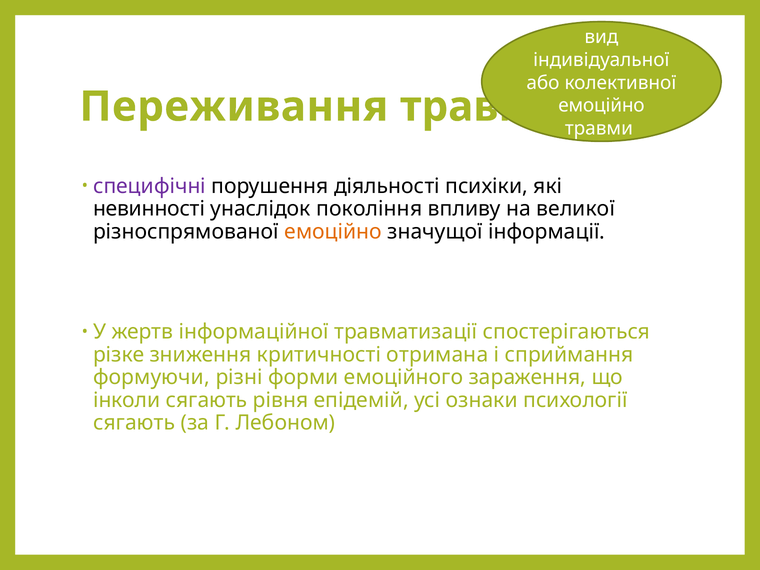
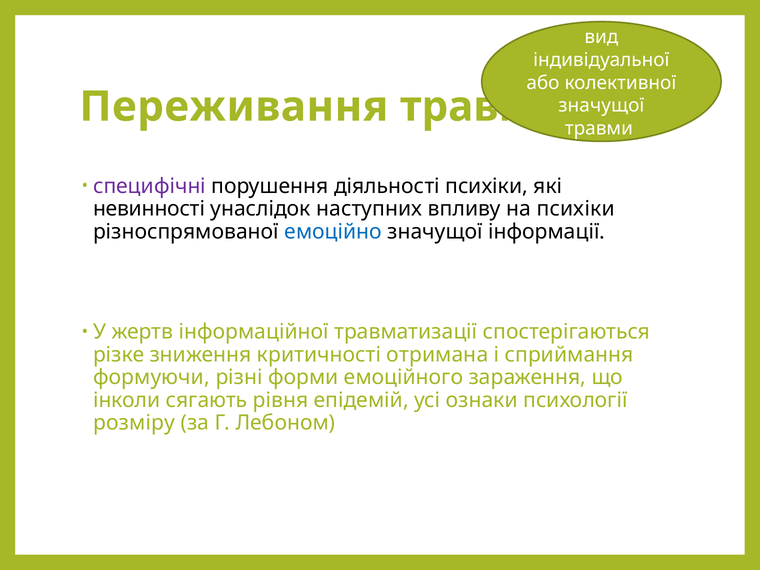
емоційно: емоційно -> значущої (601, 106)
покоління: покоління -> наступних (369, 209)
на великої: великої -> психіки (576, 209)
емоційно colour: orange -> blue (333, 232)
сягають: сягають -> розміру (134, 423)
